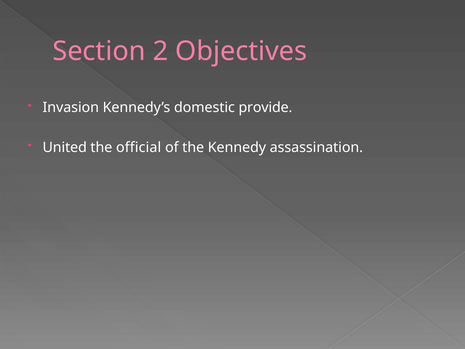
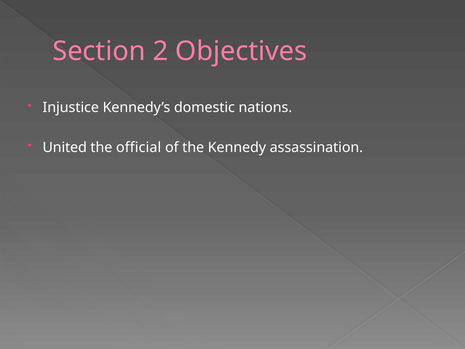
Invasion: Invasion -> Injustice (71, 108)
provide: provide -> nations (265, 108)
